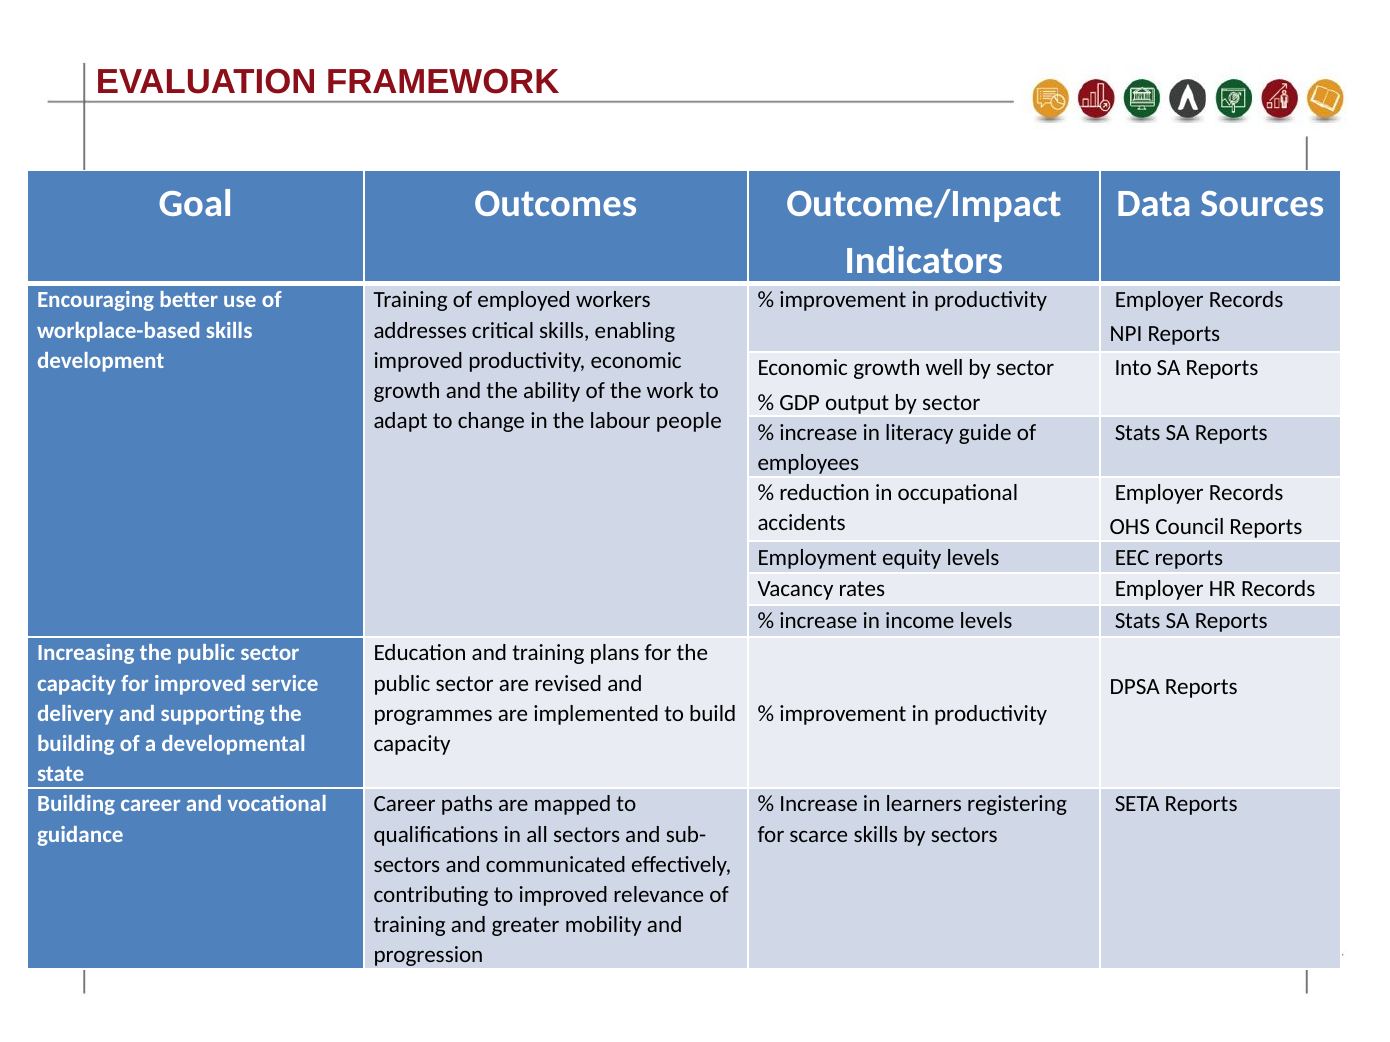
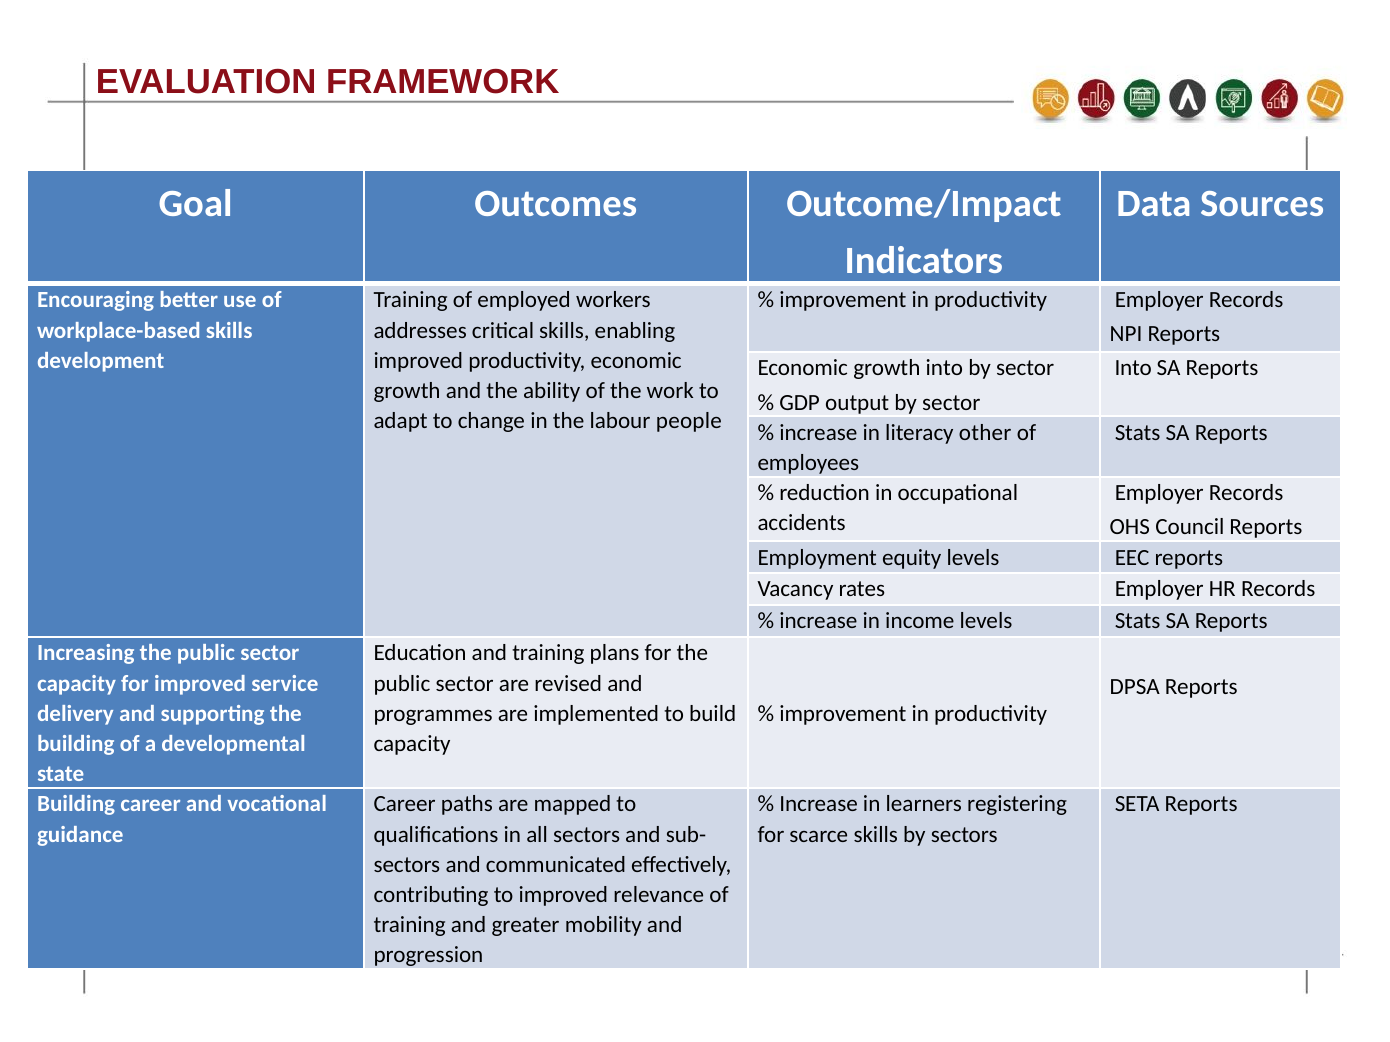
growth well: well -> into (944, 368)
guide: guide -> other (985, 433)
